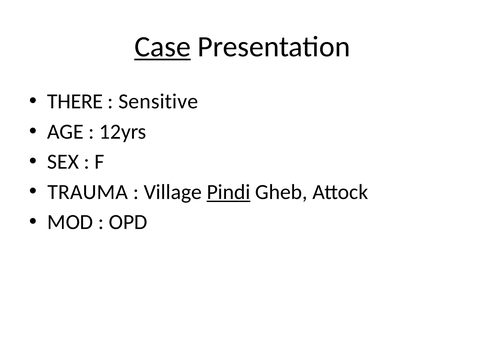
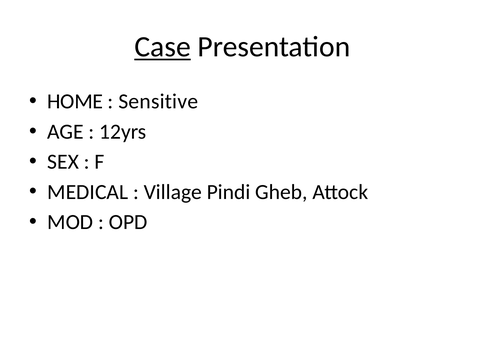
THERE: THERE -> HOME (75, 102)
TRAUMA: TRAUMA -> MEDICAL (88, 192)
Pindi underline: present -> none (229, 192)
